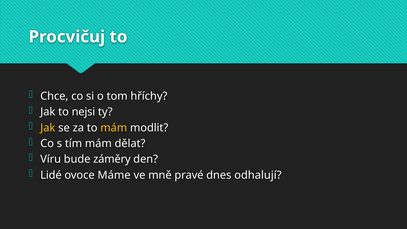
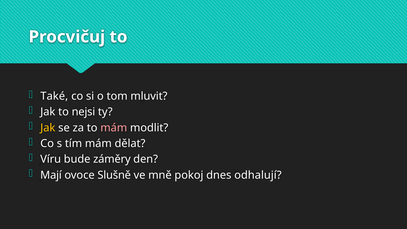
Chce: Chce -> Také (54, 96)
hříchy: hříchy -> mluvit (149, 96)
mám colour: yellow -> pink (114, 128)
Lidé: Lidé -> Mají (51, 175)
Máme: Máme -> Slušně (114, 175)
pravé: pravé -> pokoj (189, 175)
